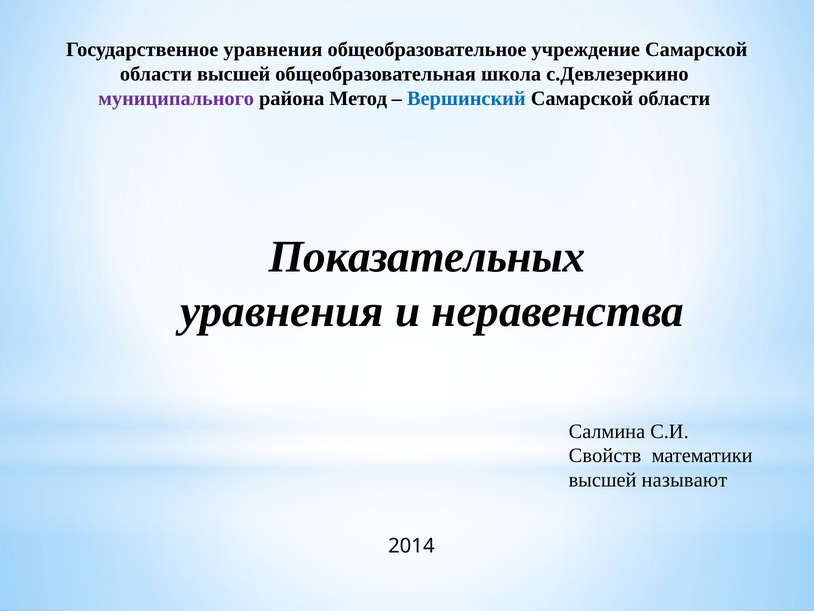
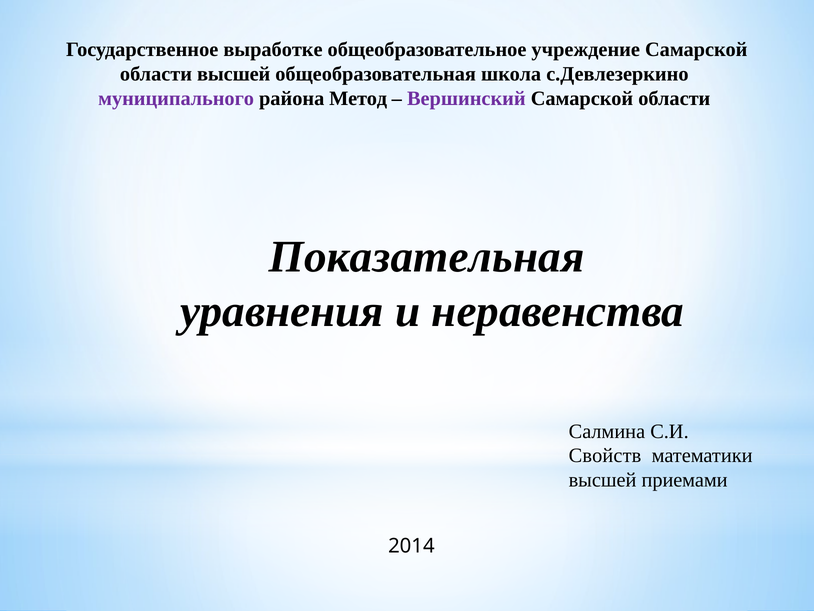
Государственное уравнения: уравнения -> выработке (273, 49)
Вершинский colour: blue -> purple (466, 98)
Показательных: Показательных -> Показательная (427, 257)
называют: называют -> приемами (685, 480)
